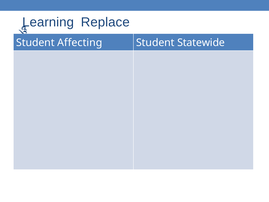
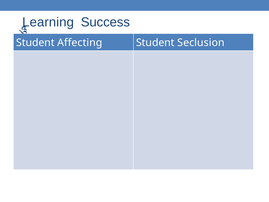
Replace: Replace -> Success (105, 22)
Statewide: Statewide -> Seclusion (201, 43)
